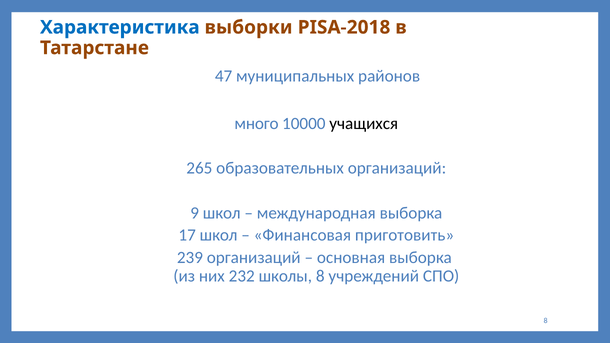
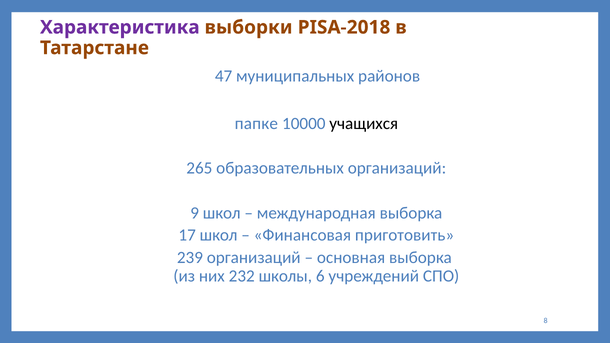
Характеристика colour: blue -> purple (120, 27)
много: много -> папке (256, 124)
школы 8: 8 -> 6 (320, 276)
